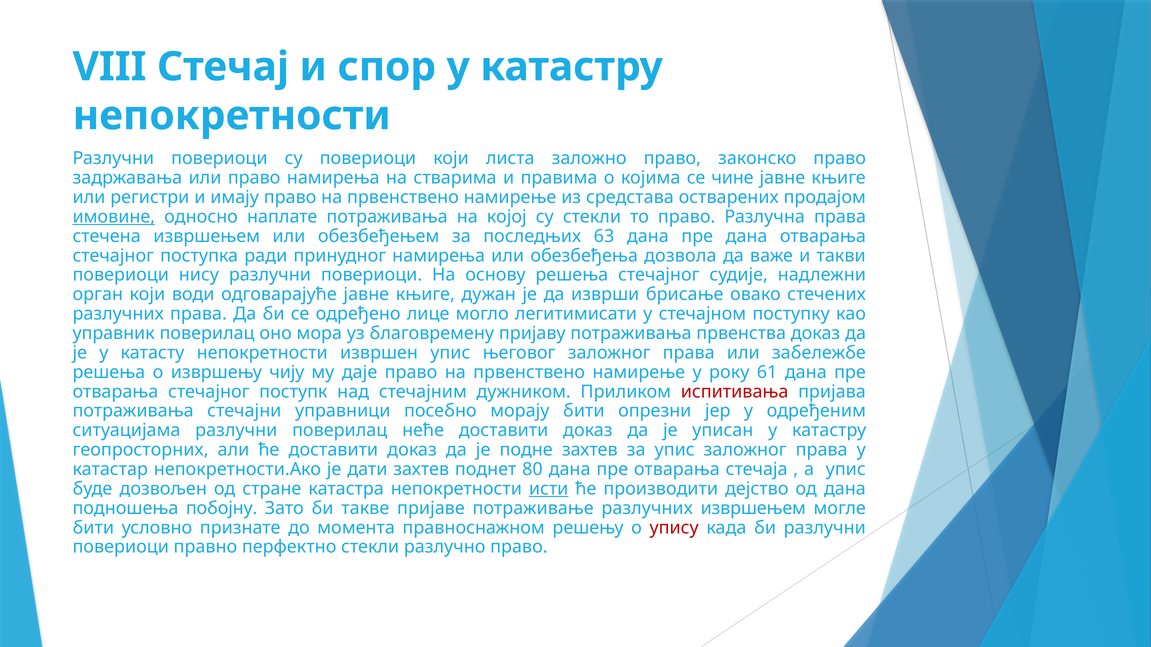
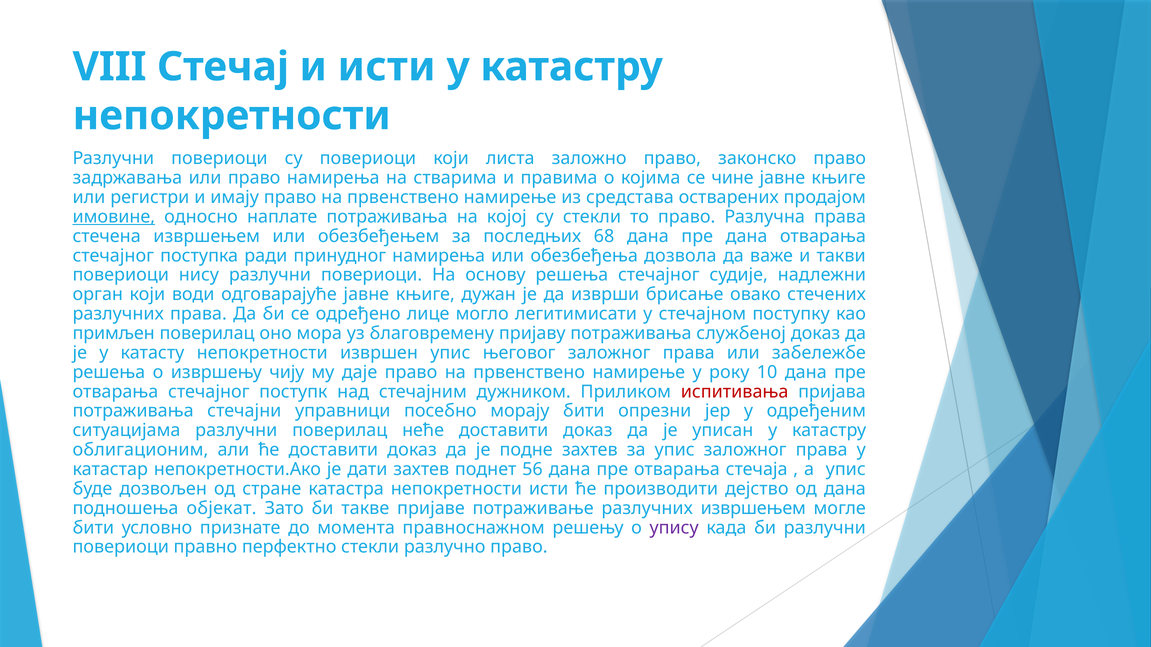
и спор: спор -> исти (387, 67)
63: 63 -> 68 (604, 236)
управник: управник -> примљен (114, 334)
првенства: првенства -> службеној (741, 334)
61: 61 -> 10 (767, 372)
геопросторних: геопросторних -> облигационим (140, 450)
80: 80 -> 56 (532, 470)
исти underline: present -> none (549, 489)
побојну: побојну -> објекат (221, 509)
упису colour: red -> purple (674, 528)
